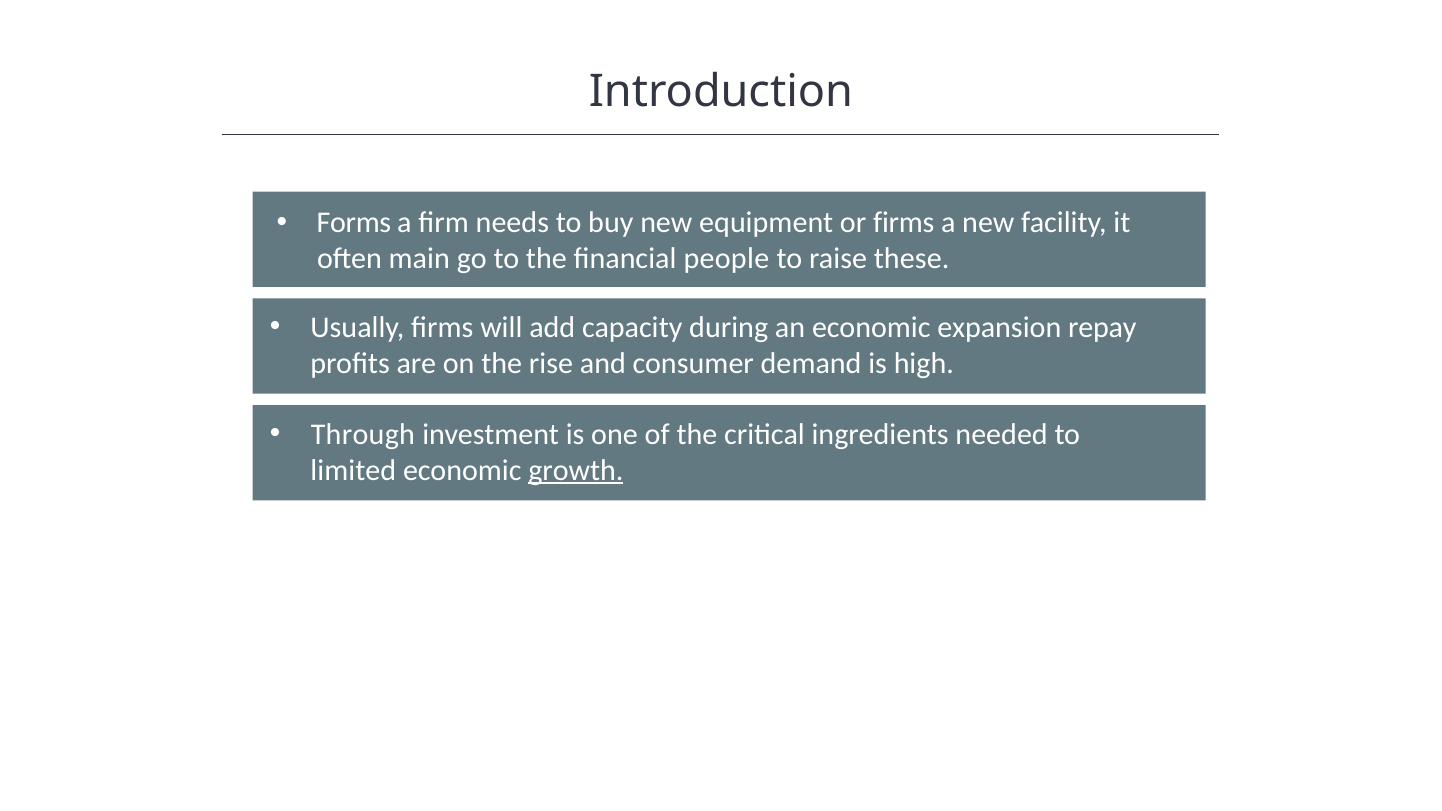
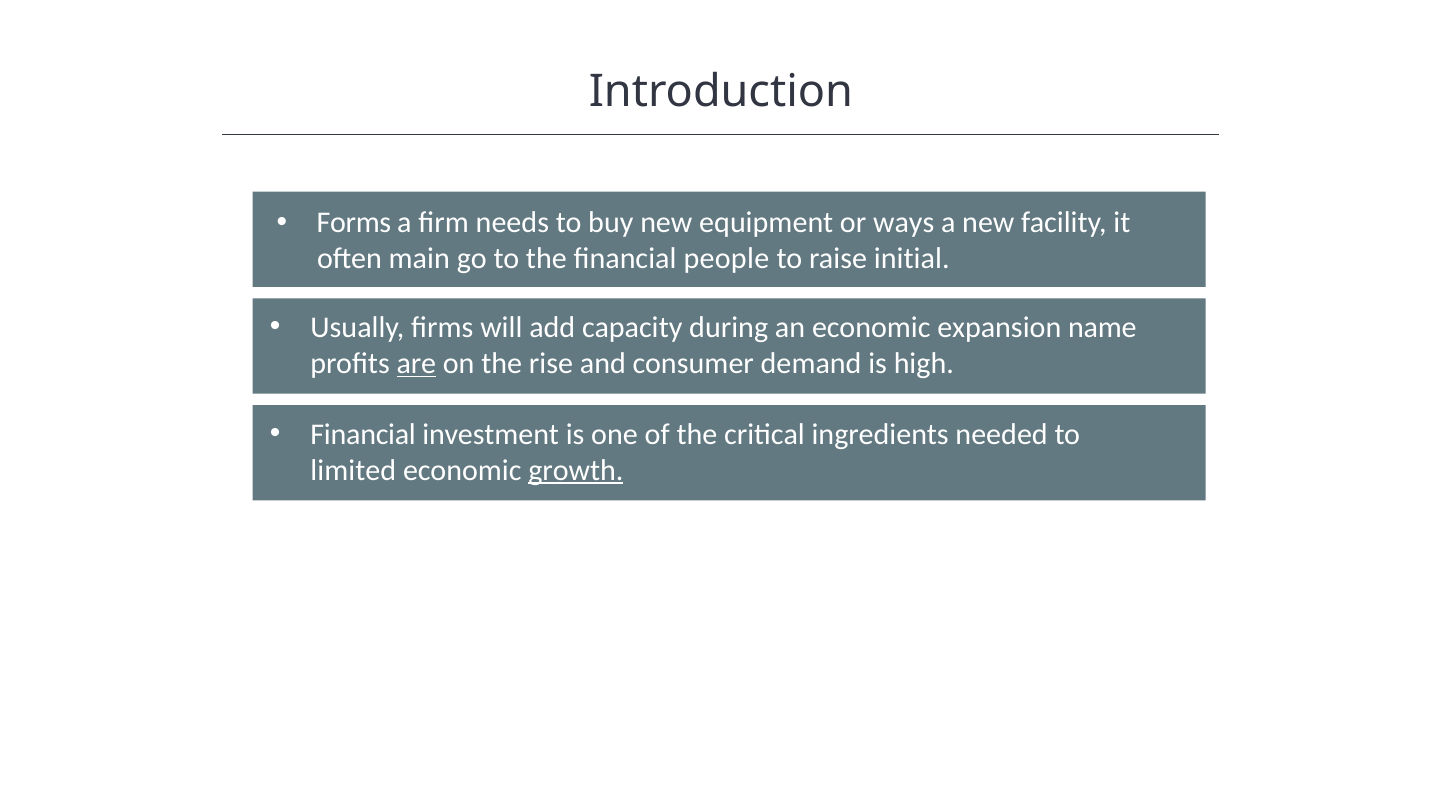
or firms: firms -> ways (904, 223)
these: these -> initial (912, 259)
repay: repay -> name (1102, 328)
are underline: none -> present (416, 364)
Through: Through -> Financial (363, 434)
